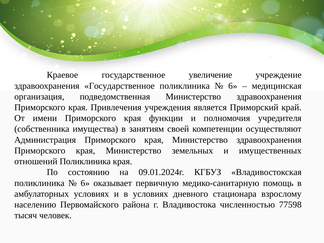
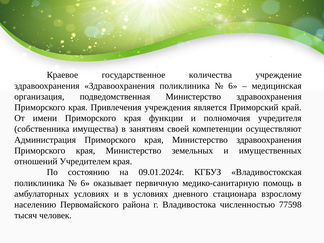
увеличение: увеличение -> количества (210, 75)
здравоохранения Государственное: Государственное -> Здравоохранения (120, 86)
отношений Поликлиника: Поликлиника -> Учредителем (85, 161)
